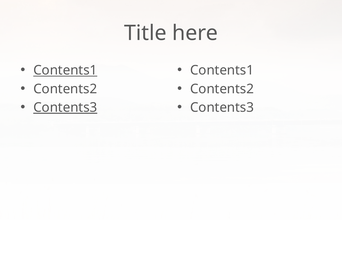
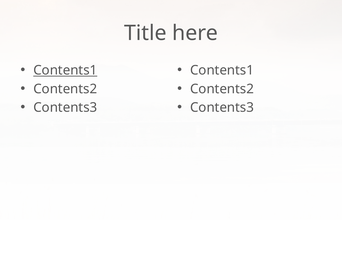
Contents3 underline: present -> none (65, 108)
